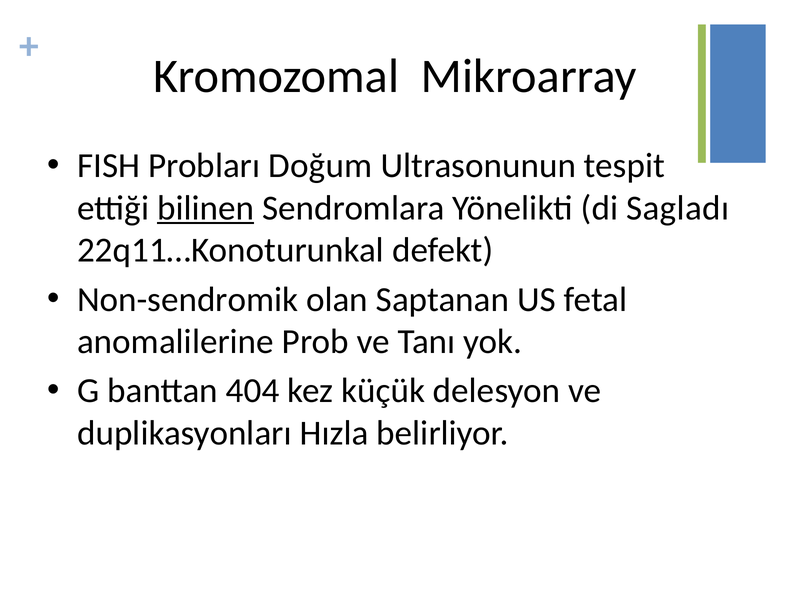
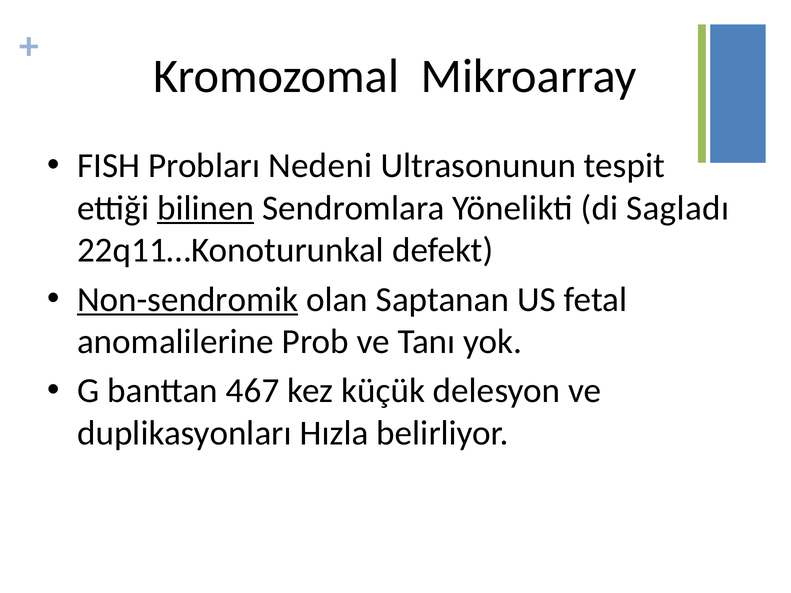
Doğum: Doğum -> Nedeni (320, 166)
Non-sendromik underline: none -> present (188, 300)
404: 404 -> 467 (253, 391)
